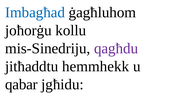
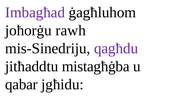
Imbagħad colour: blue -> purple (35, 12)
kollu: kollu -> rawh (71, 30)
hemmhekk: hemmhekk -> mistagħġba (96, 66)
